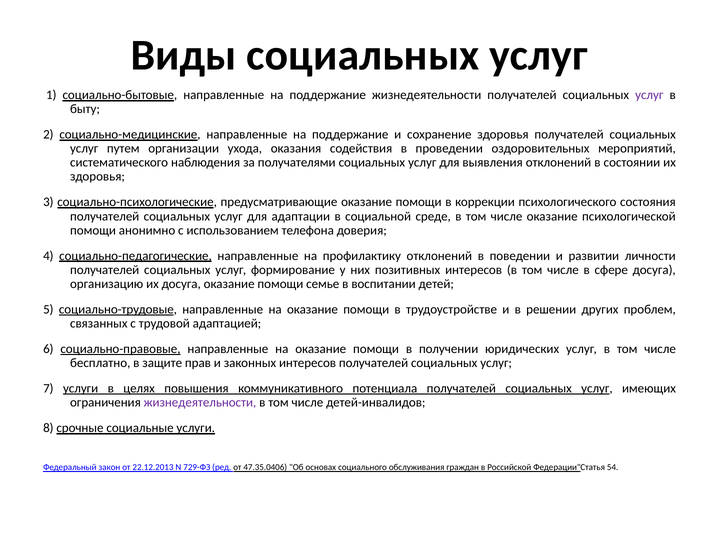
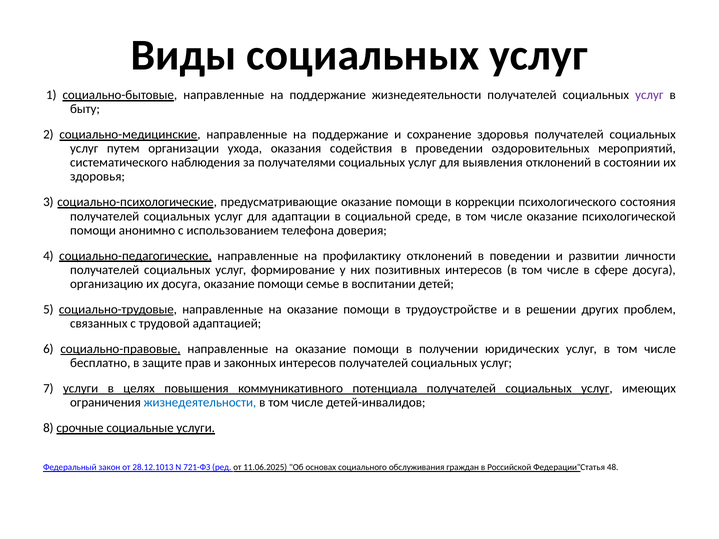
жизнедеятельности colour: purple -> blue (200, 403)
22.12.2013: 22.12.2013 -> 28.12.1013 (153, 468)
729-ФЗ: 729-ФЗ -> 721-ФЗ (197, 468)
47.35.0406: 47.35.0406 -> 11.06.2025 (265, 468)
54: 54 -> 48 (613, 468)
